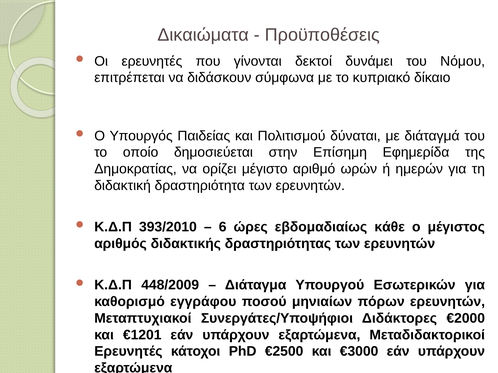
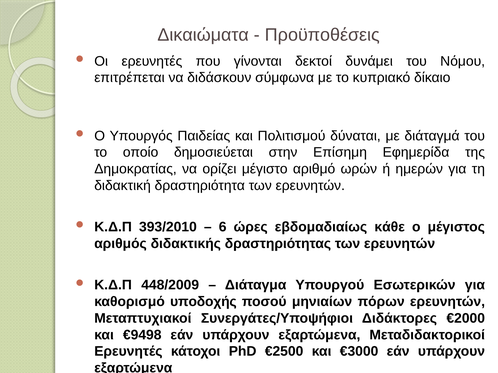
εγγράφου: εγγράφου -> υποδοχής (203, 302)
€1201: €1201 -> €9498 (142, 335)
